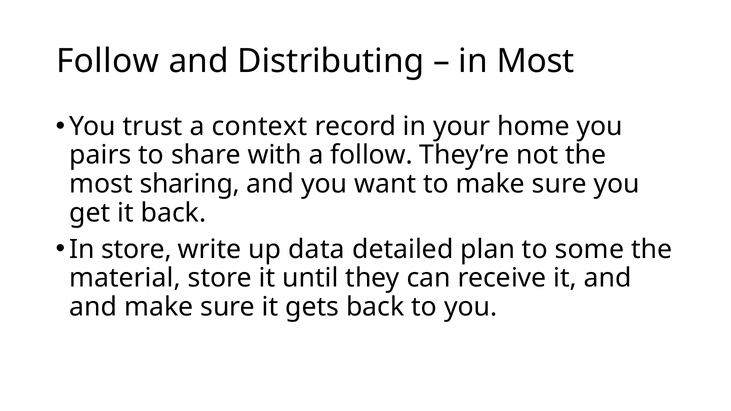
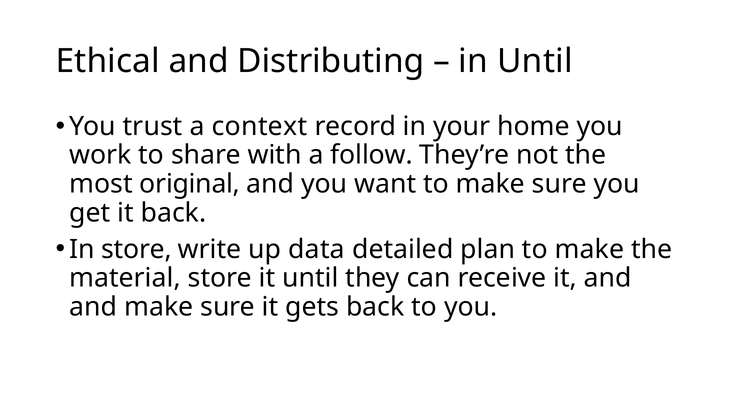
Follow: Follow -> Ethical (108, 61)
in Most: Most -> Until (535, 61)
pairs: pairs -> work (100, 155)
sharing: sharing -> original (190, 184)
plan to some: some -> make (589, 249)
